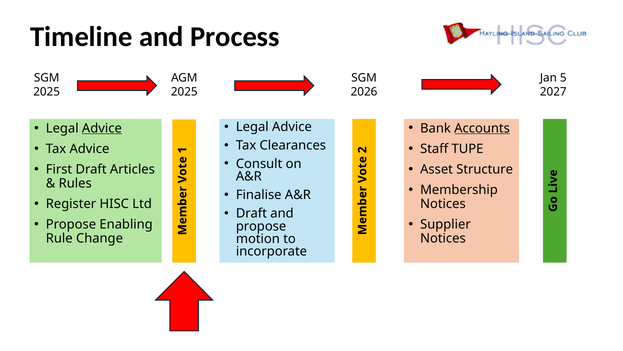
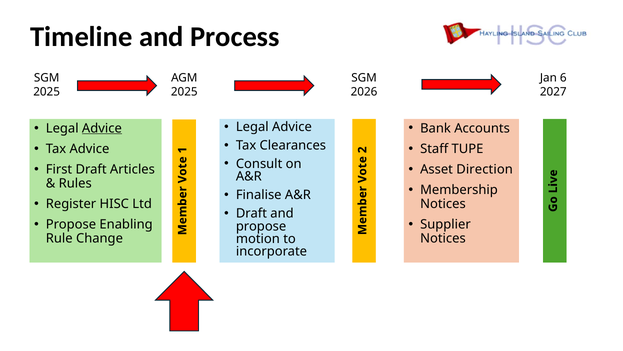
5: 5 -> 6 (563, 78)
Accounts underline: present -> none (482, 128)
Structure: Structure -> Direction (485, 169)
